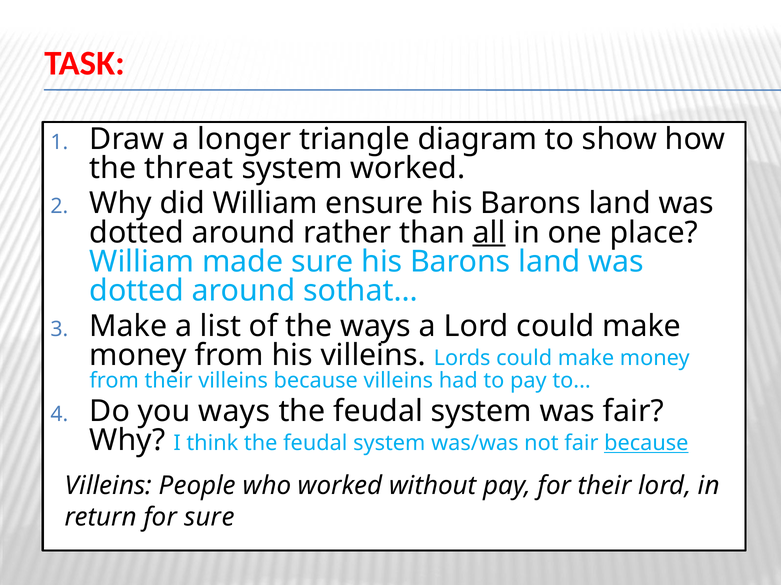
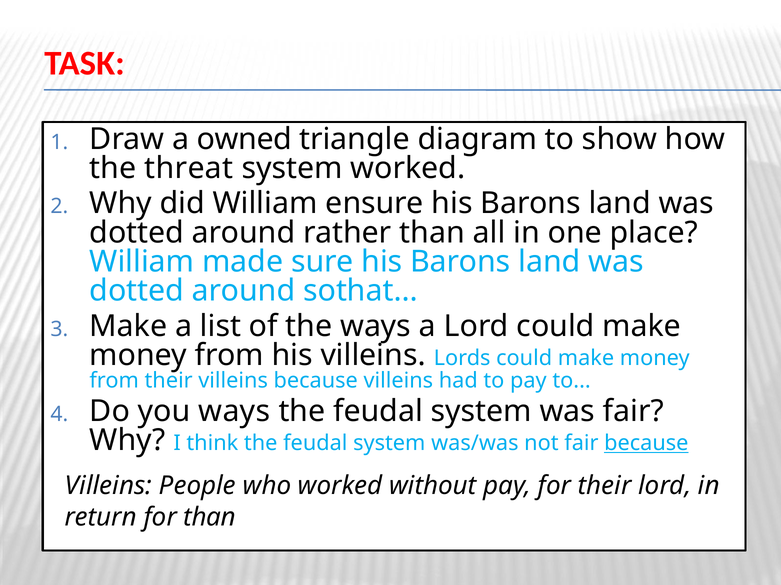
longer: longer -> owned (244, 139)
all underline: present -> none (489, 233)
for sure: sure -> than (210, 518)
